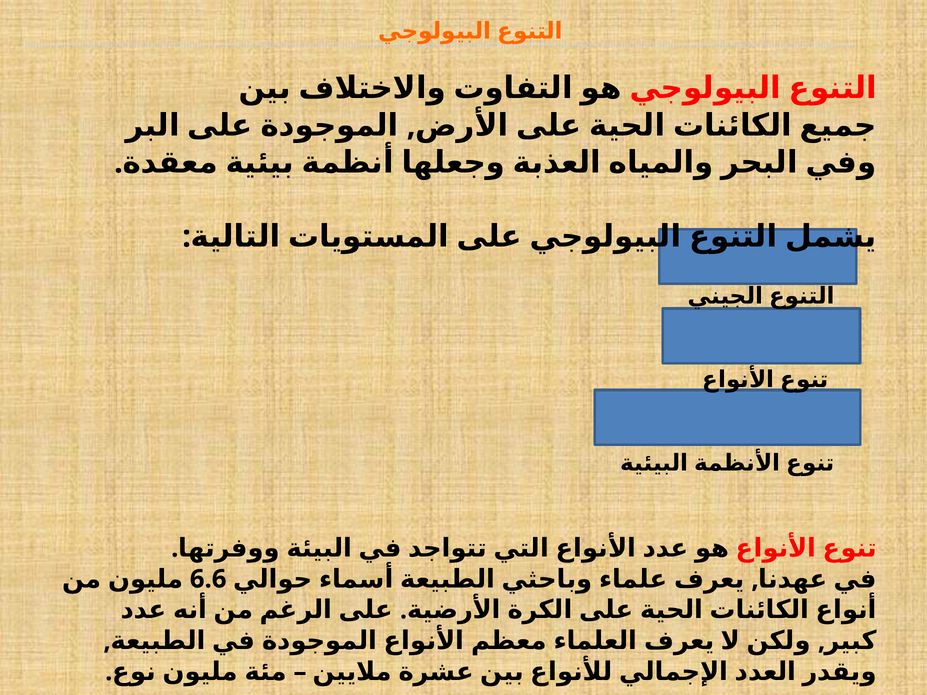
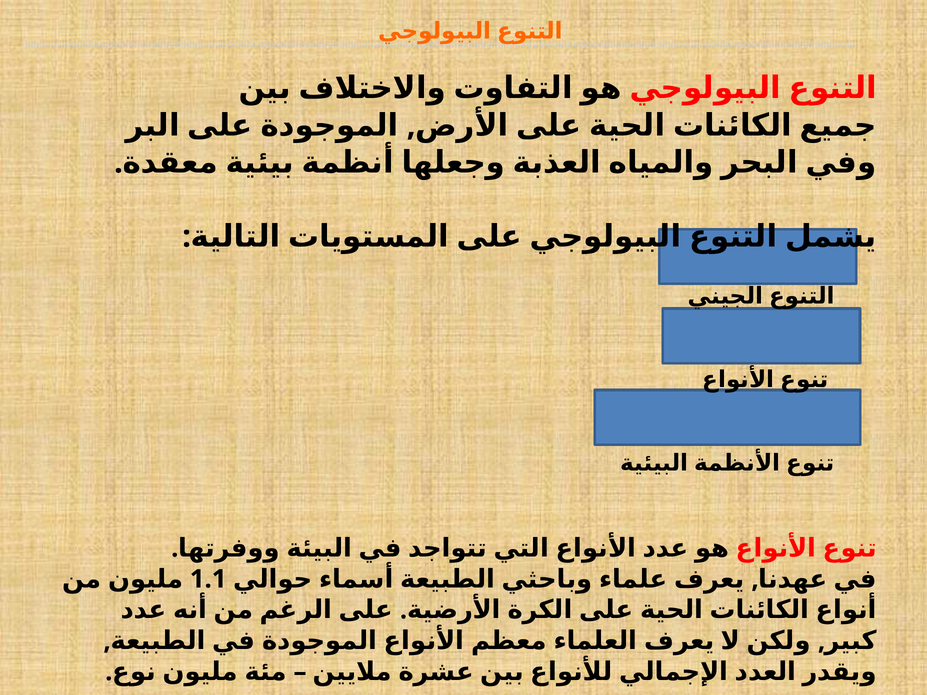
6.6: 6.6 -> 1.1 (208, 579)
